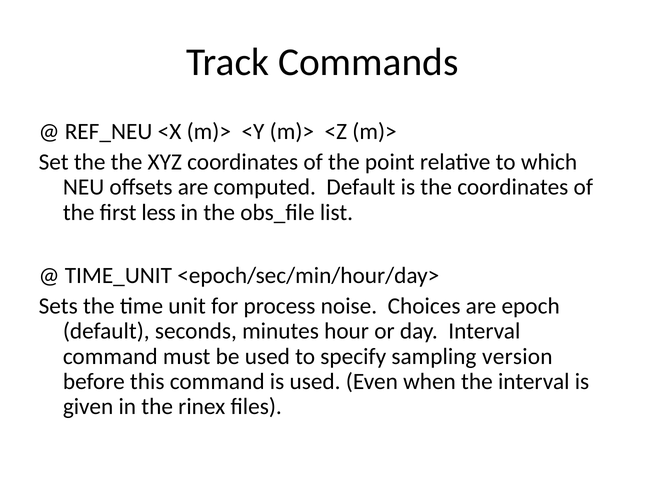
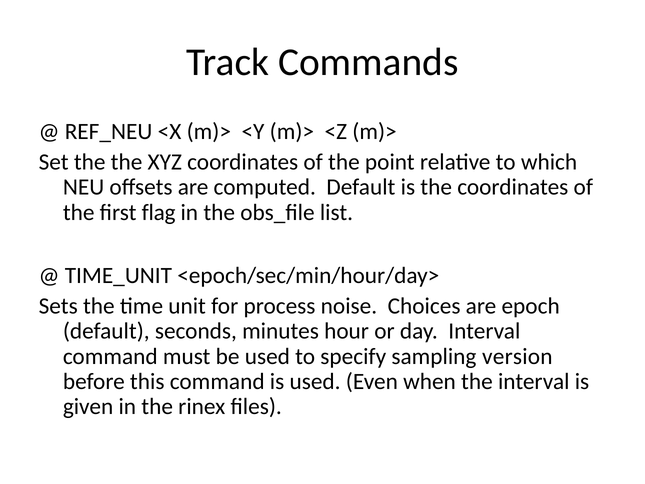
less: less -> flag (159, 212)
